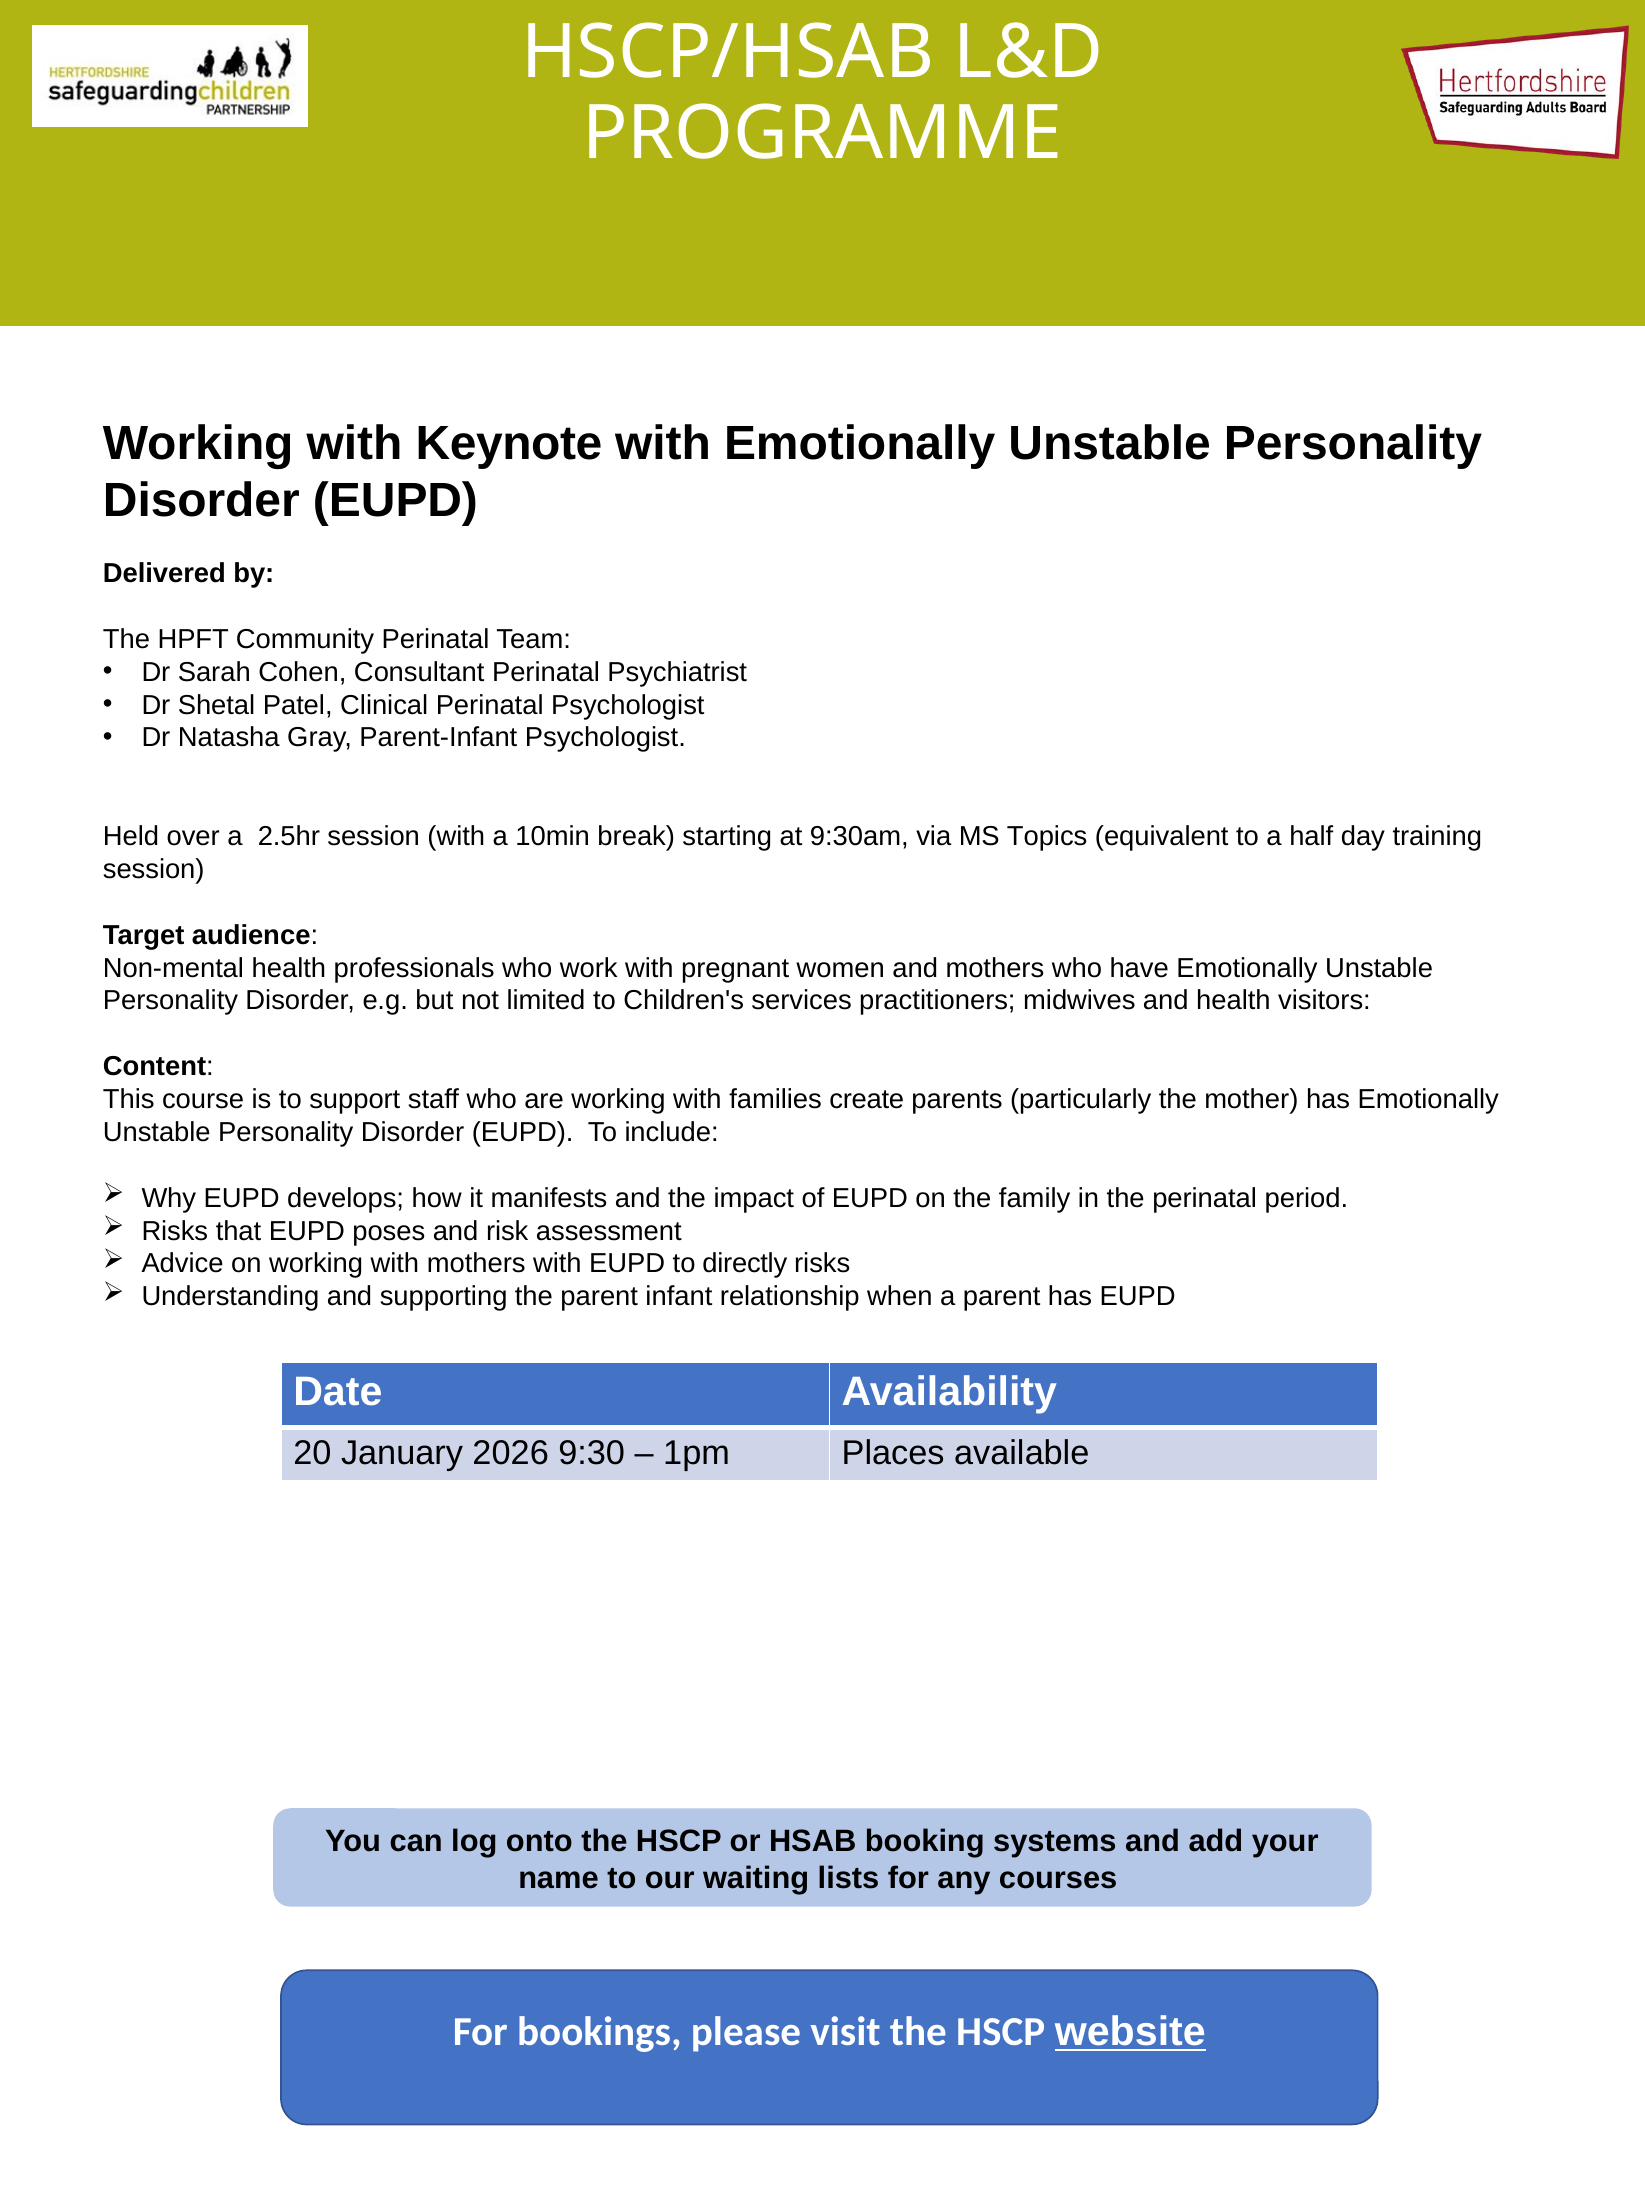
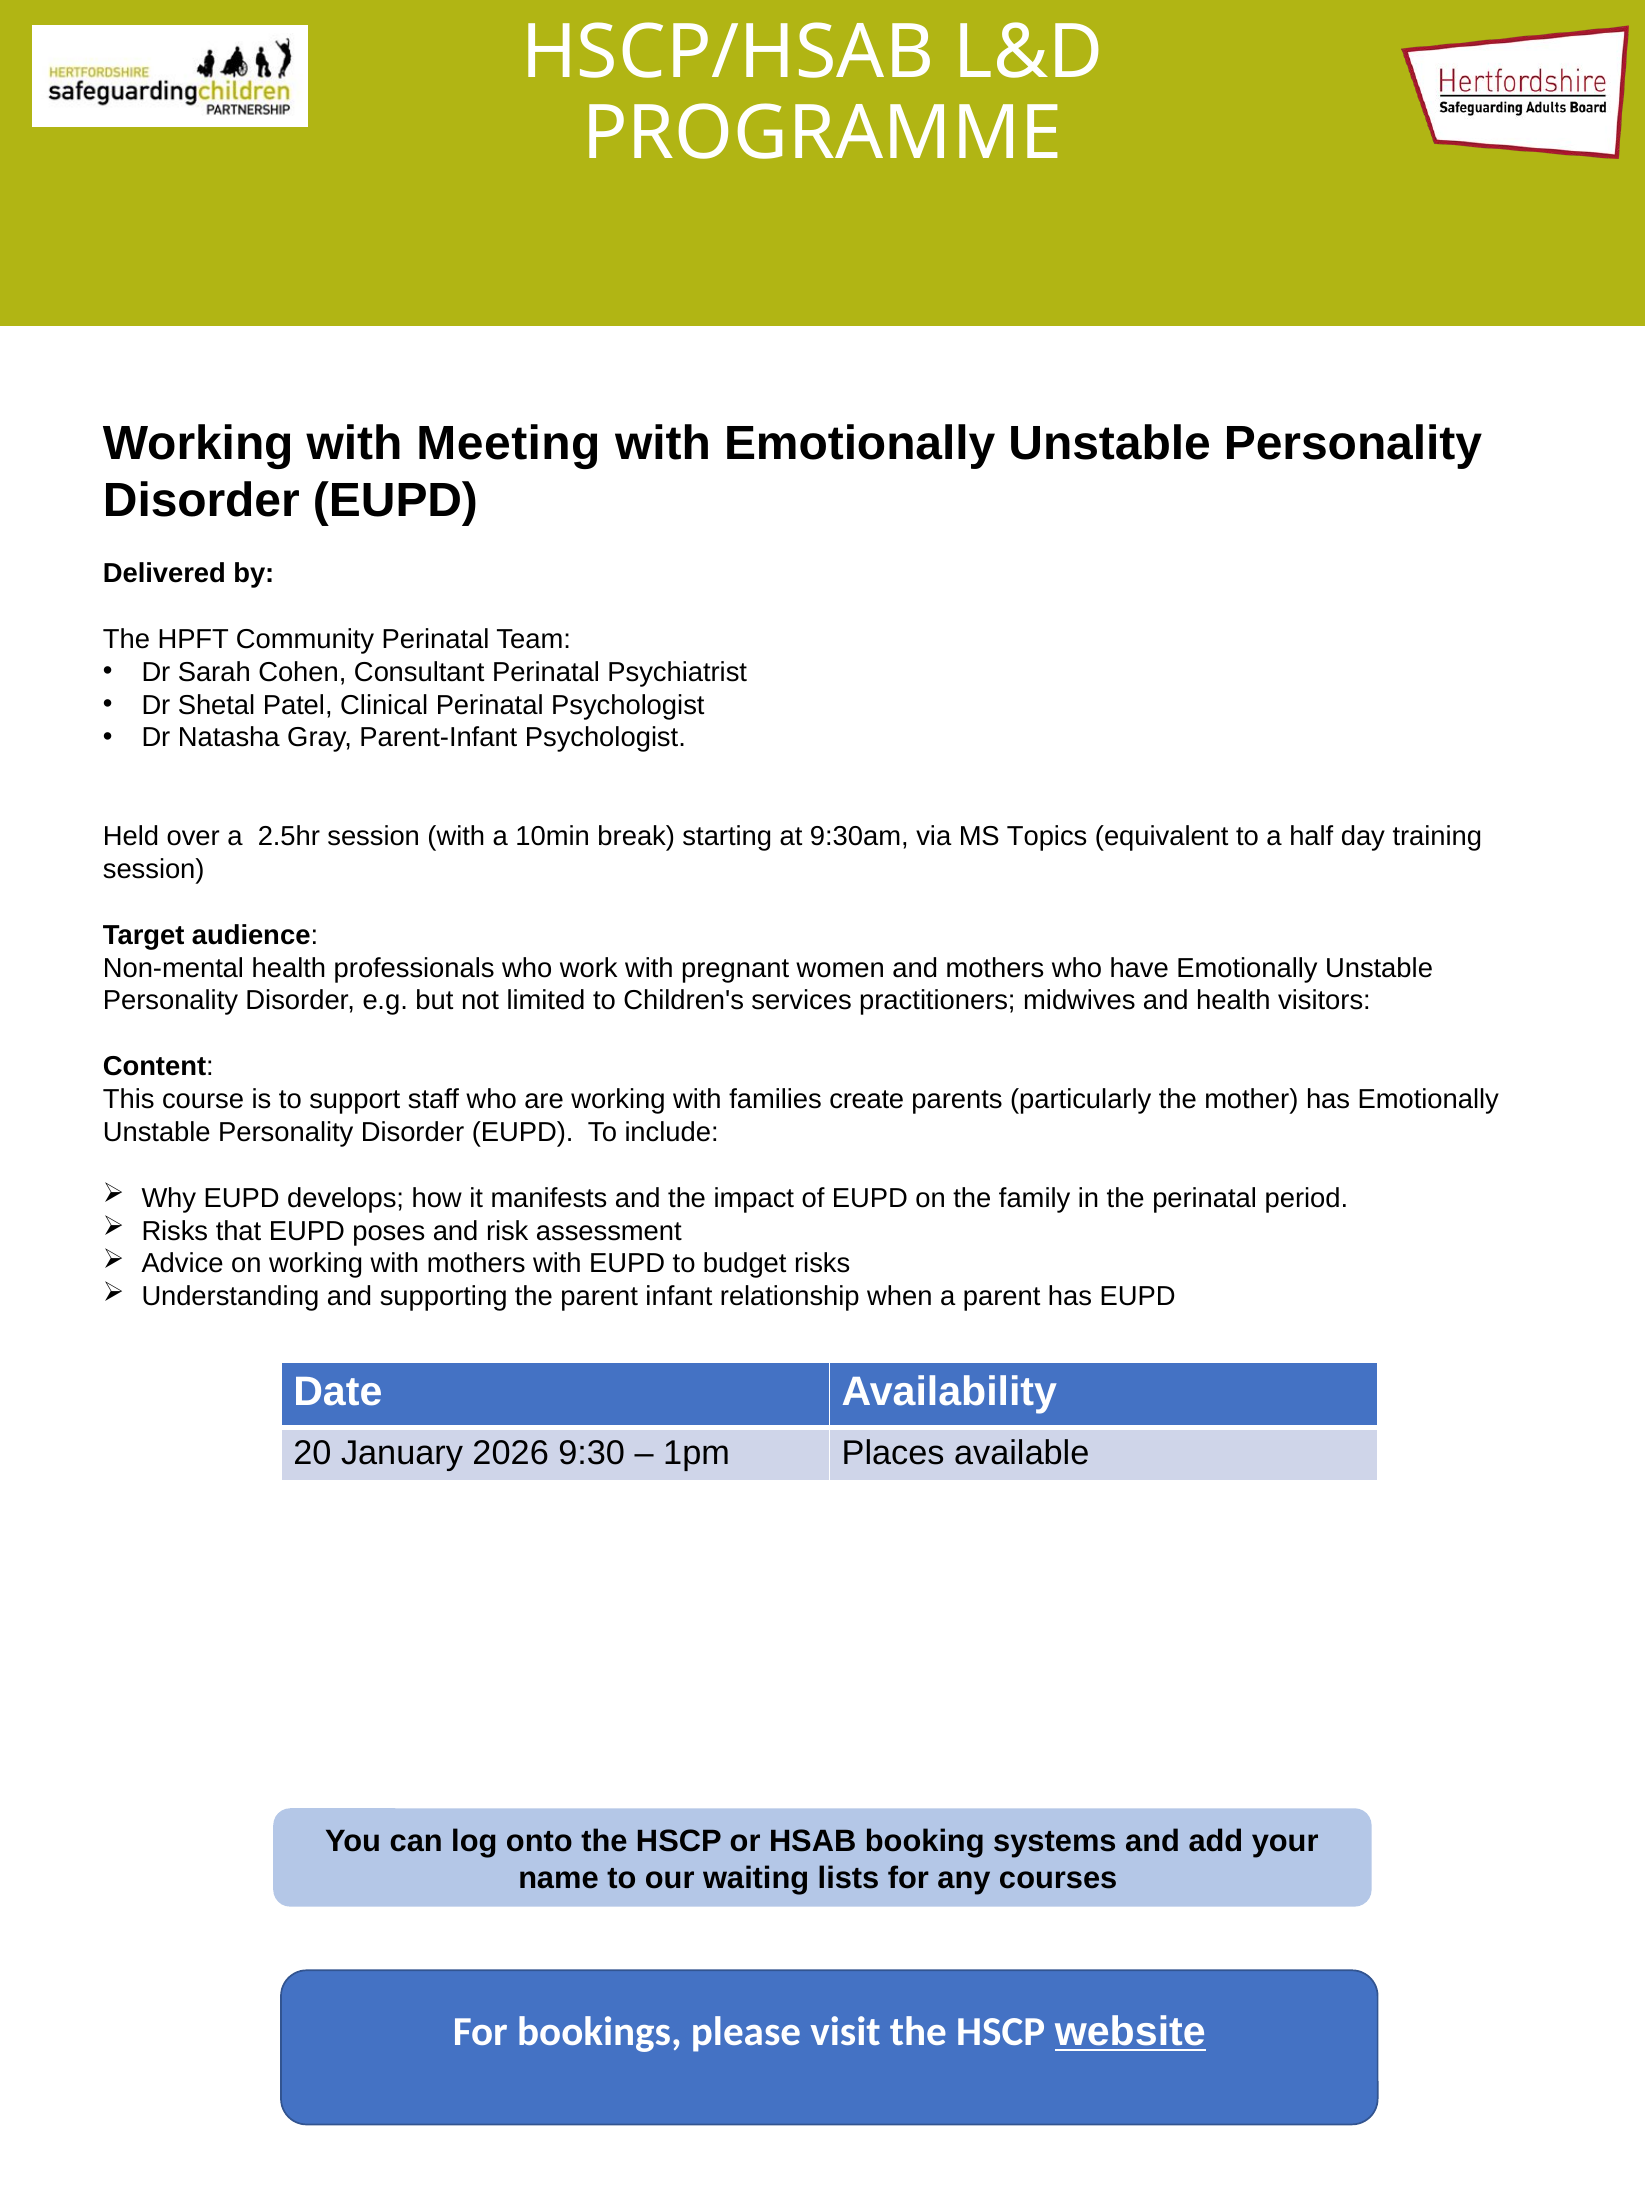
Keynote: Keynote -> Meeting (509, 443)
directly: directly -> budget (745, 1264)
